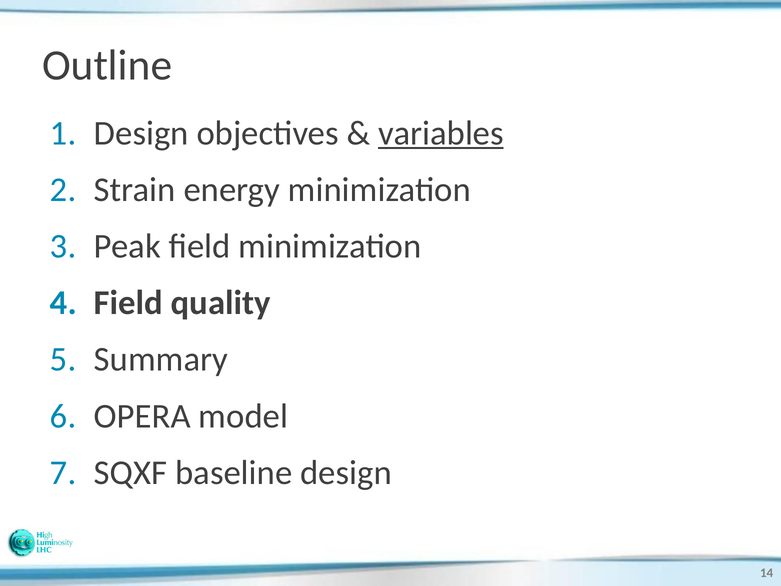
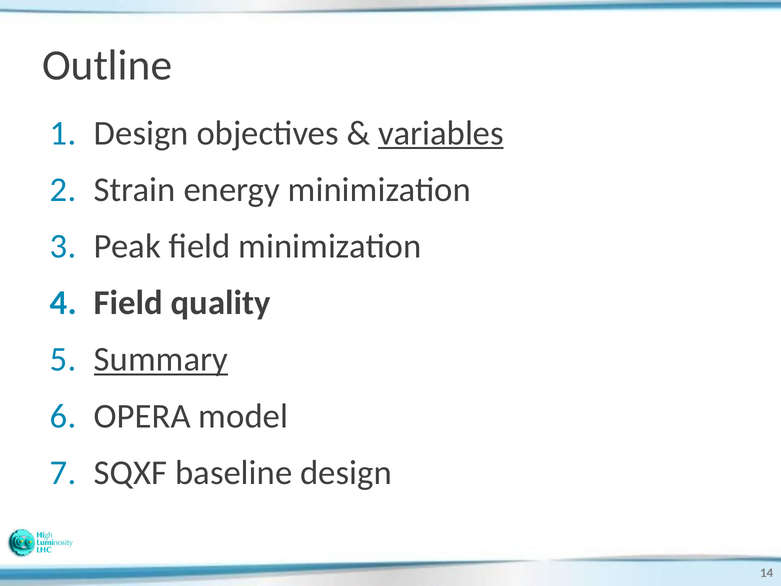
Summary underline: none -> present (161, 359)
